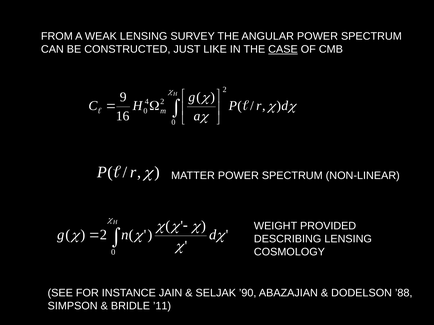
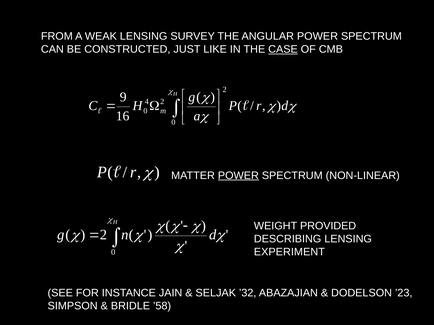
POWER underline: none -> present (238, 176)
COSMOLOGY: COSMOLOGY -> EXPERIMENT (289, 252)
’90: ’90 -> ’32 (248, 293)
’88: ’88 -> ’23 (404, 293)
’11: ’11 -> ’58 (162, 306)
